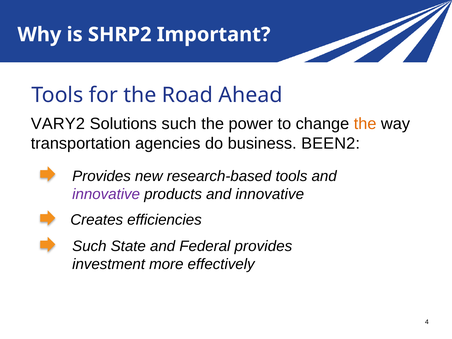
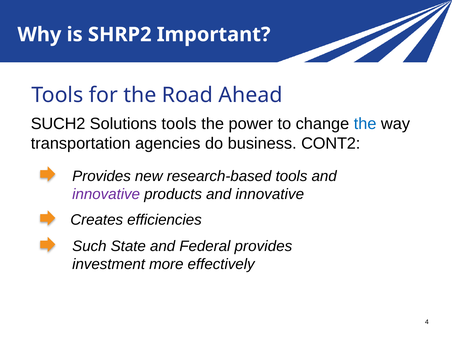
VARY2: VARY2 -> SUCH2 (58, 124)
Solutions such: such -> tools (179, 124)
the colour: orange -> blue (365, 124)
BEEN2: BEEN2 -> CONT2 (331, 144)
